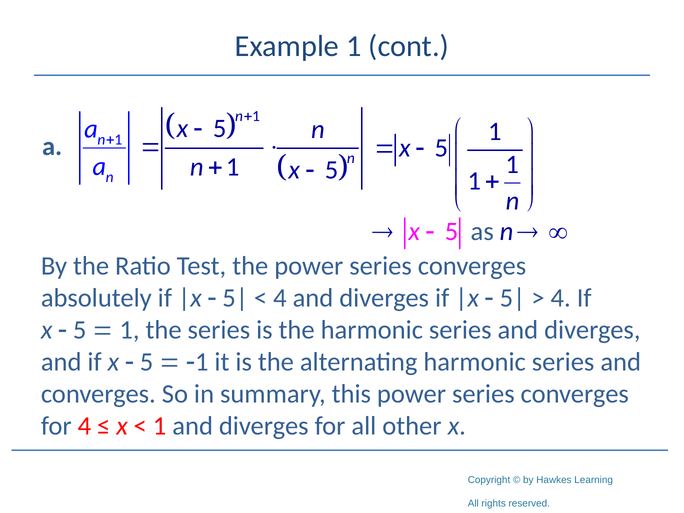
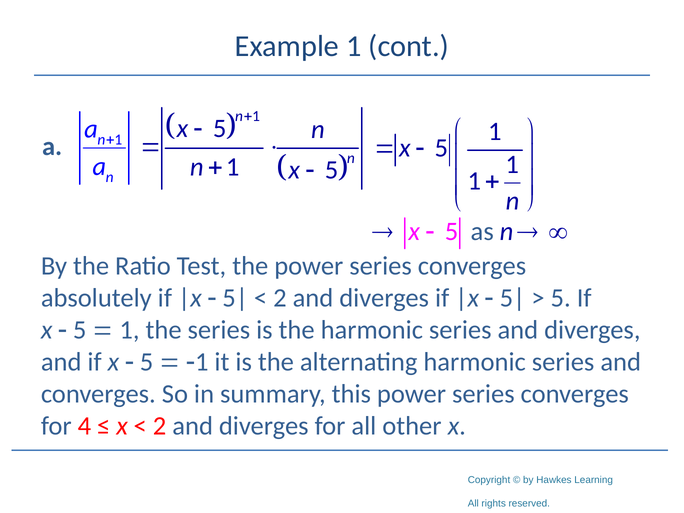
4: 4 -> 2 (280, 298)
4: 4 -> 5 (561, 298)
1: 1 -> 2 (160, 426)
